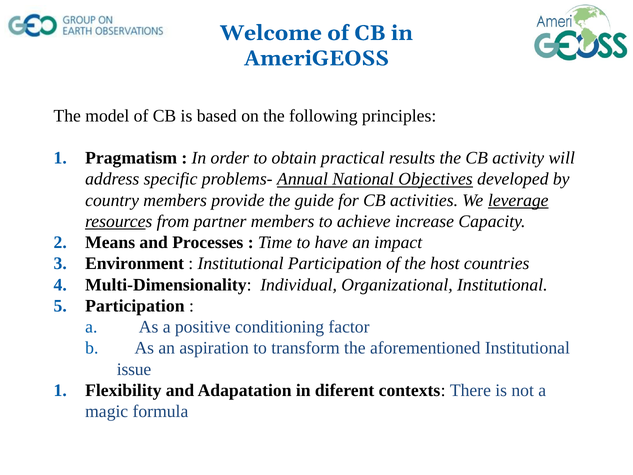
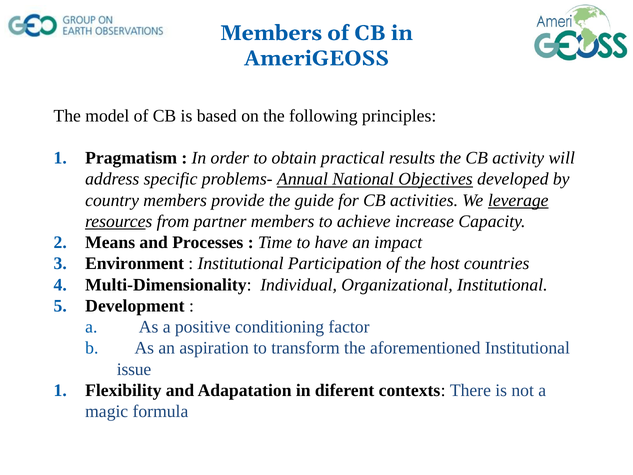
Welcome: Welcome -> Members (271, 33)
Participation: Participation -> Development (135, 306)
